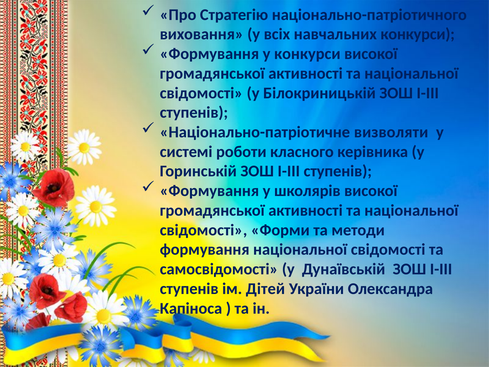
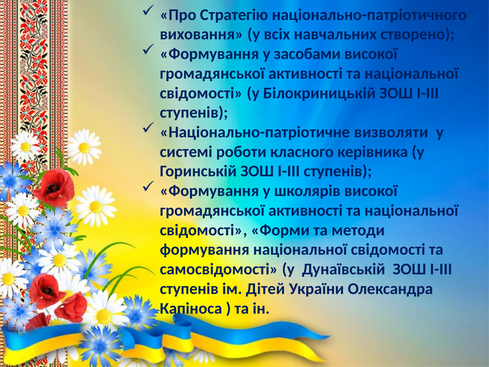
навчальних конкурси: конкурси -> створено (418, 34)
у конкурси: конкурси -> засобами (307, 54)
